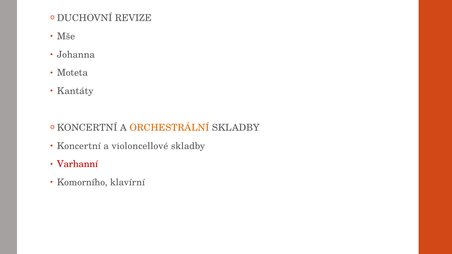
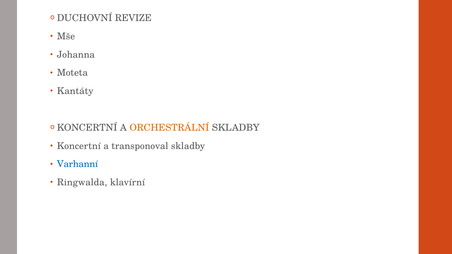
violoncellové: violoncellové -> transponoval (140, 146)
Varhanní colour: red -> blue (78, 164)
Komorního: Komorního -> Ringwalda (82, 183)
